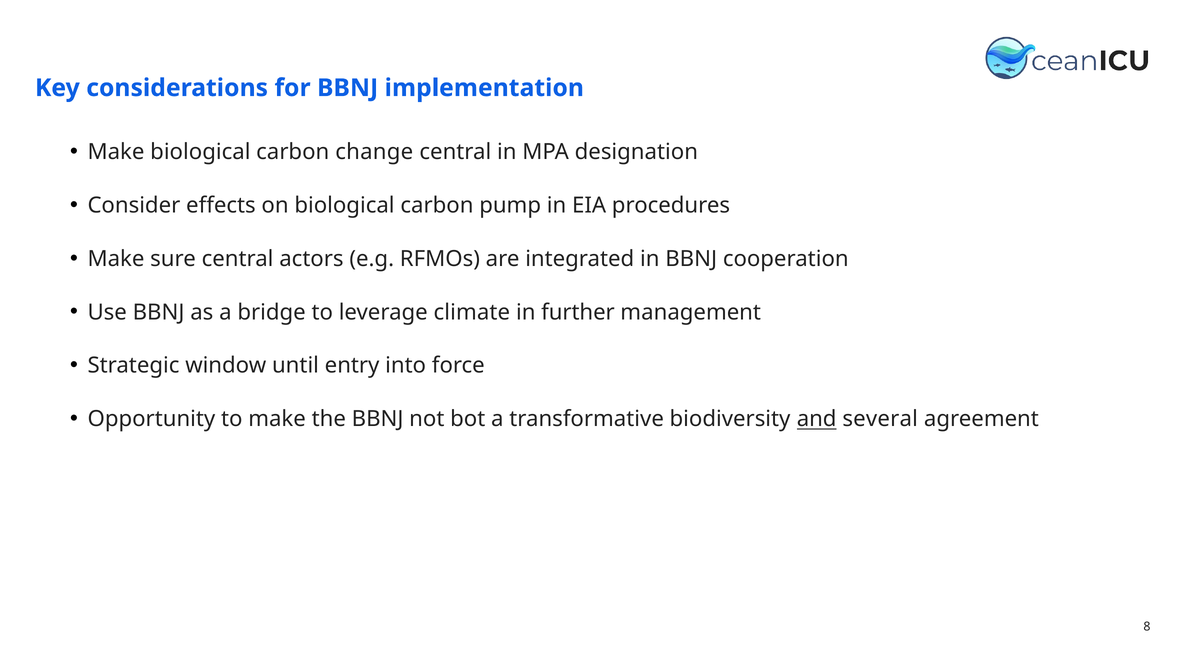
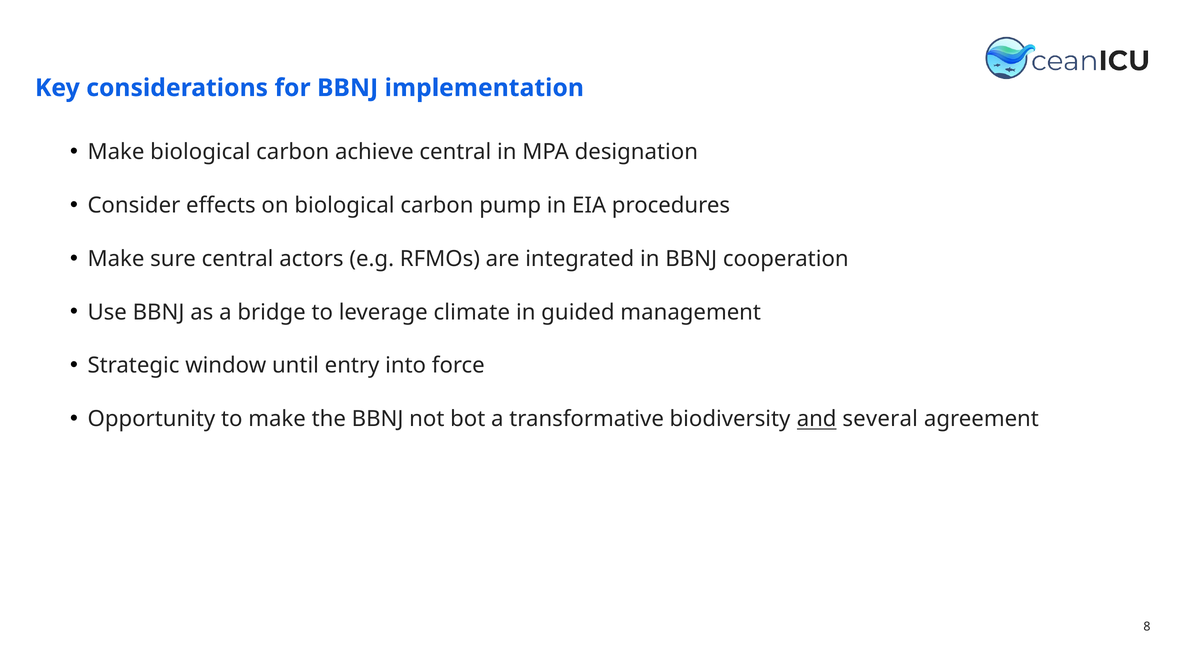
change: change -> achieve (374, 152)
further: further -> guided (578, 312)
